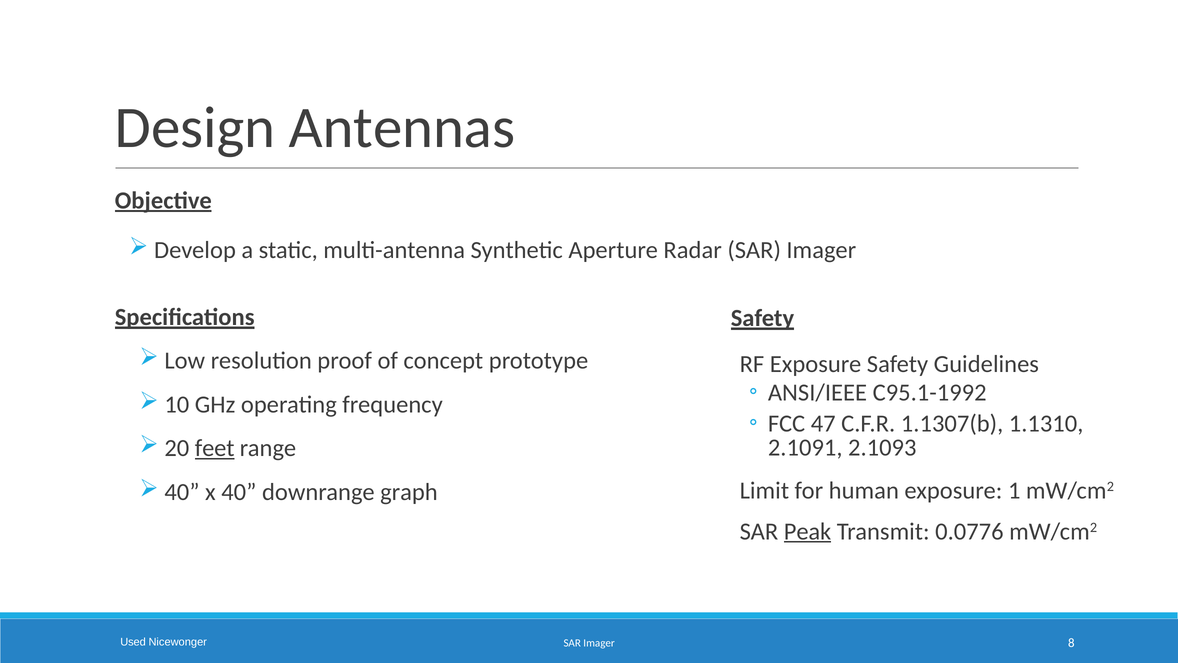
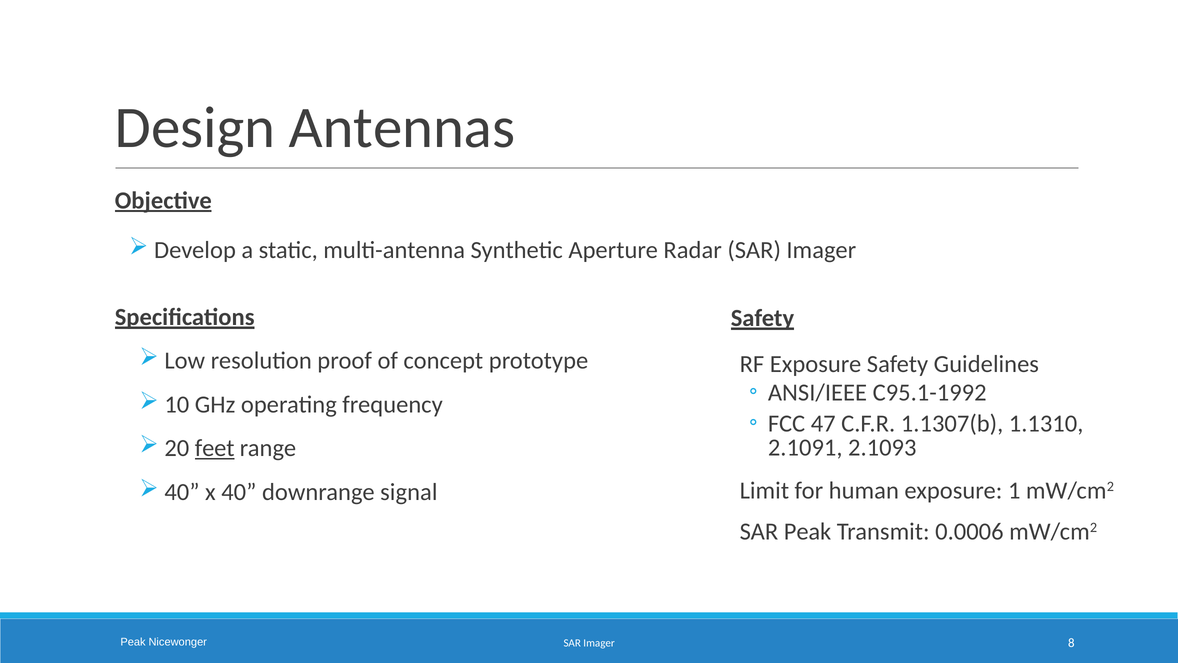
graph: graph -> signal (409, 492)
Peak underline: present -> none (808, 531)
0.0776: 0.0776 -> 0.0006 (969, 531)
Used: Used -> Peak (133, 642)
